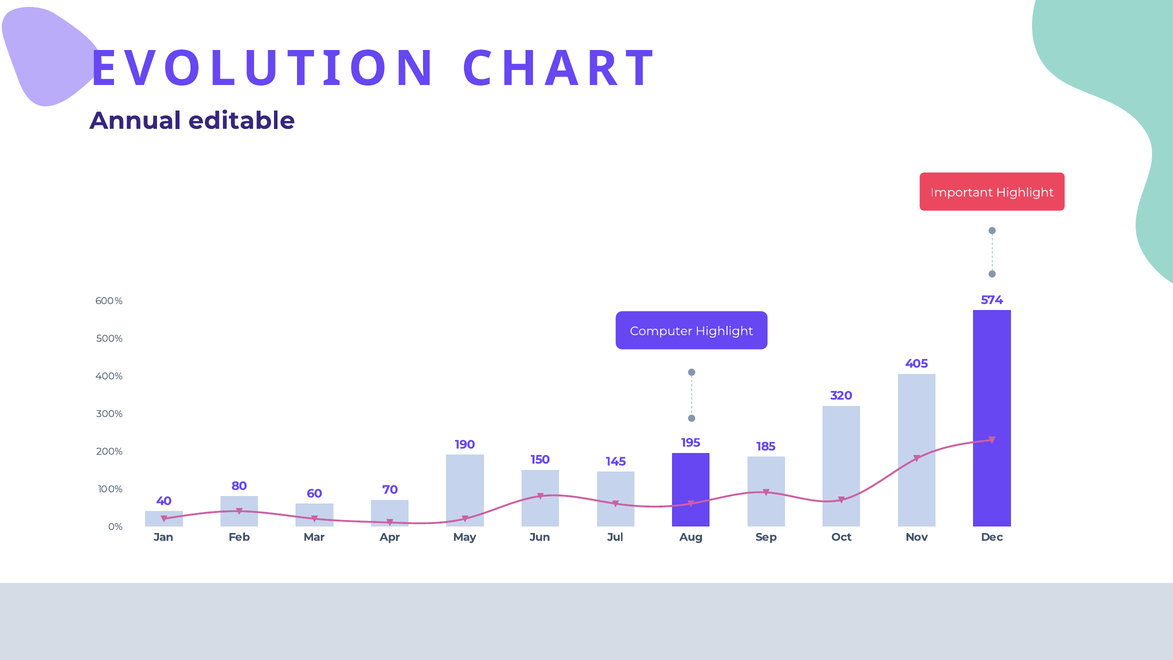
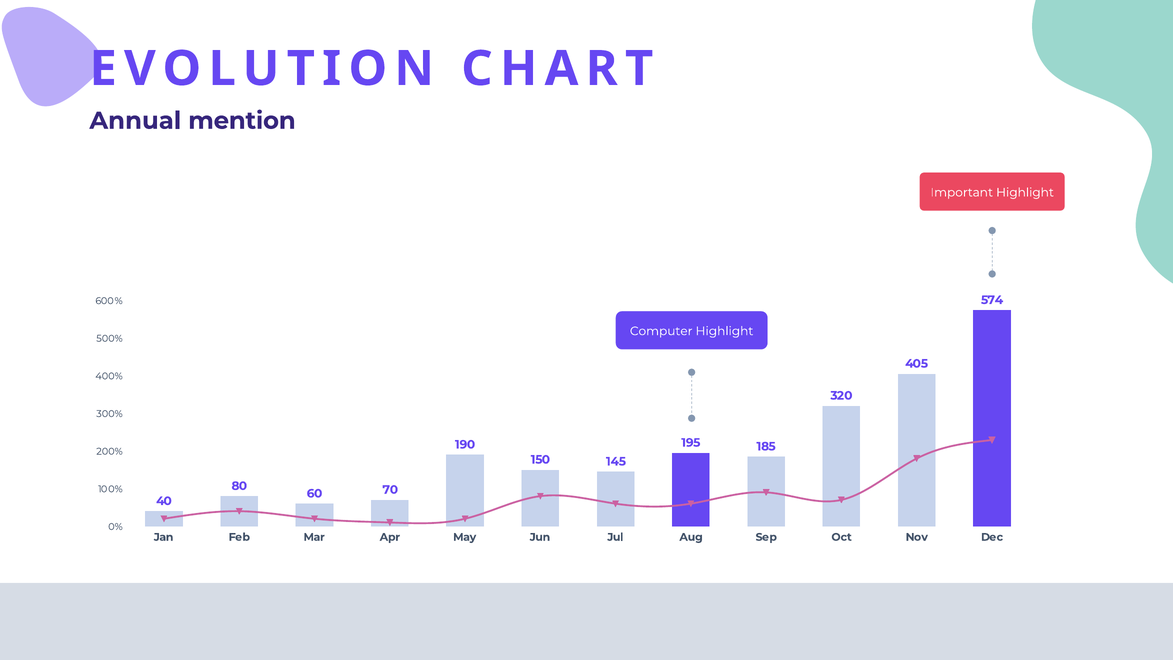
editable: editable -> mention (242, 121)
